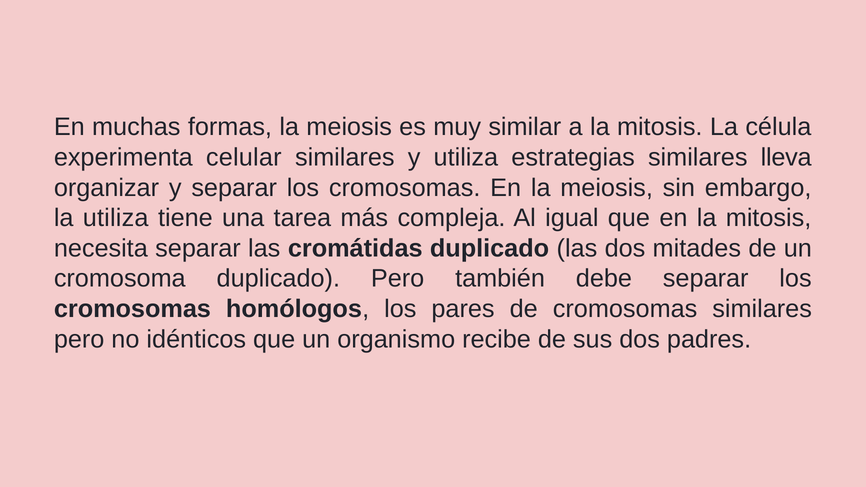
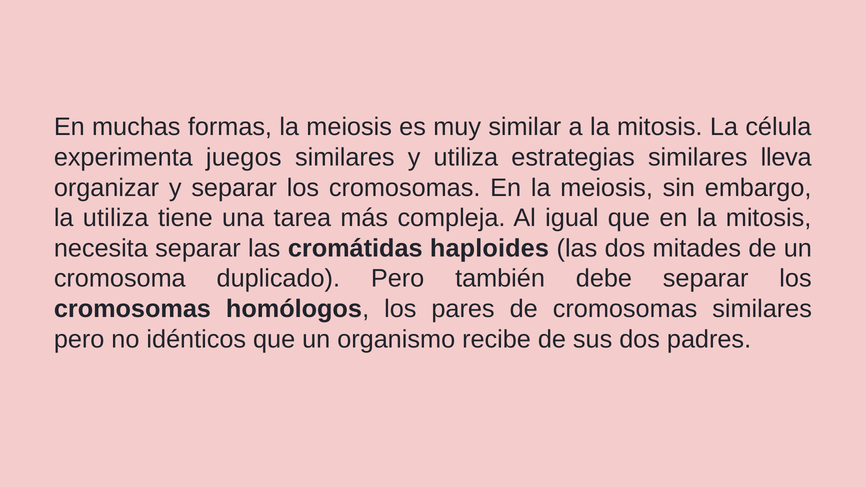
celular: celular -> juegos (244, 157)
cromátidas duplicado: duplicado -> haploides (489, 248)
